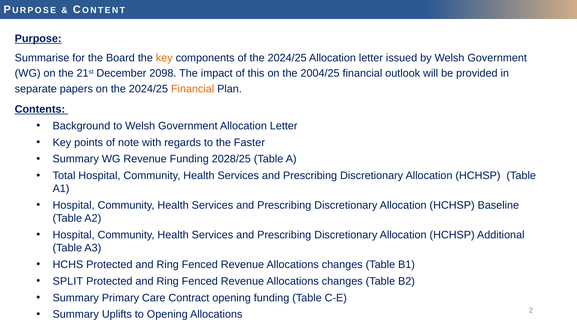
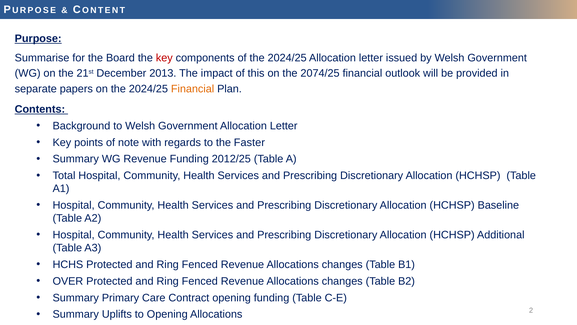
key colour: orange -> red (164, 58)
2098: 2098 -> 2013 (163, 73)
2004/25: 2004/25 -> 2074/25 (320, 73)
2028/25: 2028/25 -> 2012/25 (231, 159)
SPLIT: SPLIT -> OVER (68, 281)
